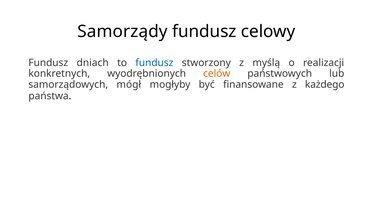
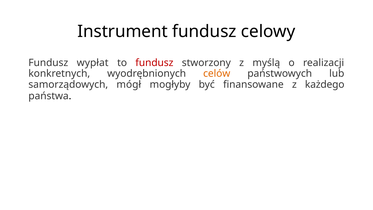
Samorządy: Samorządy -> Instrument (123, 31)
dniach: dniach -> wypłat (93, 63)
fundusz colour: blue -> red (154, 63)
